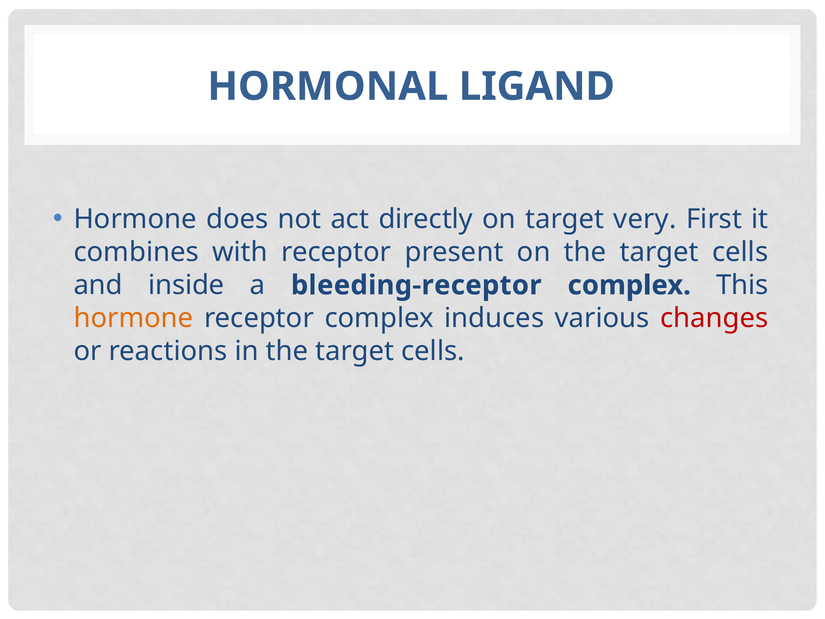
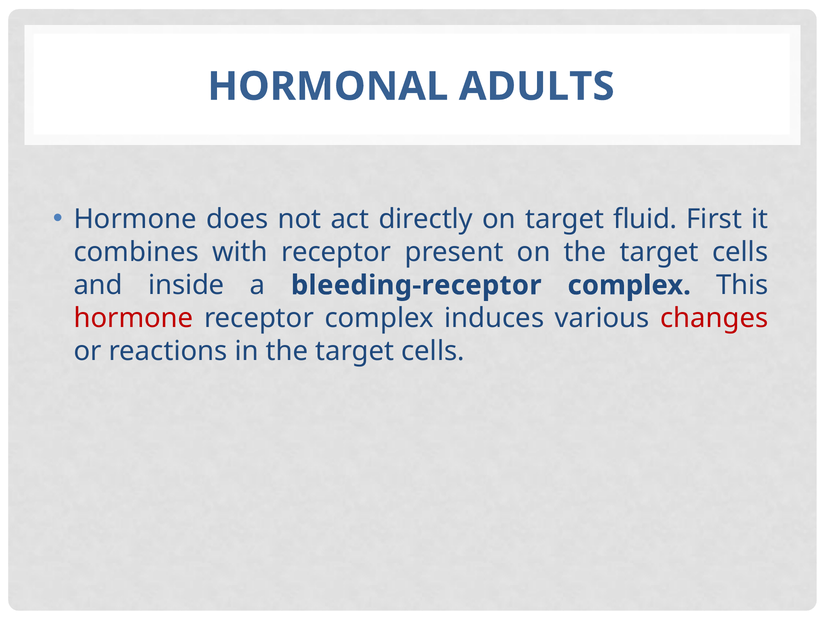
LIGAND: LIGAND -> ADULTS (537, 87)
very: very -> fluid (645, 219)
hormone colour: orange -> red (133, 318)
